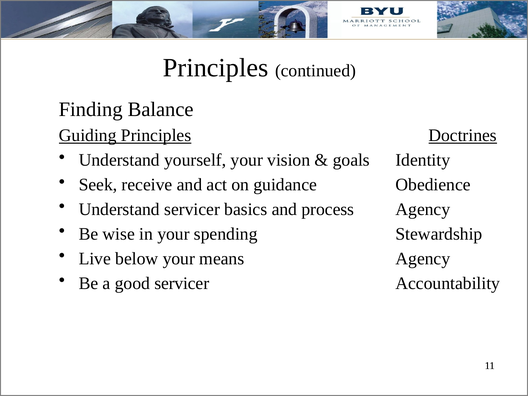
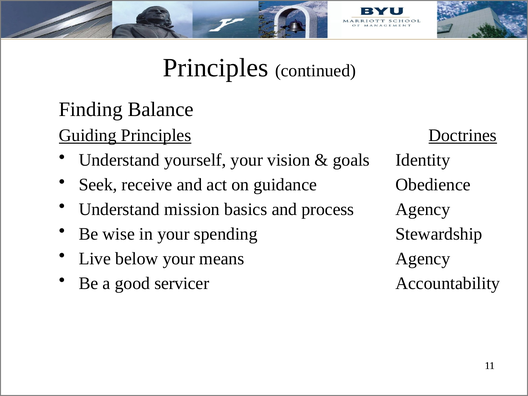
Understand servicer: servicer -> mission (192, 209)
